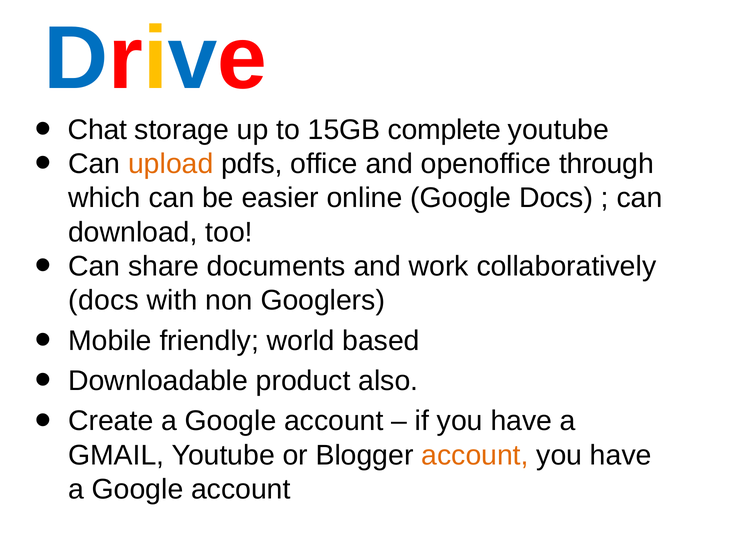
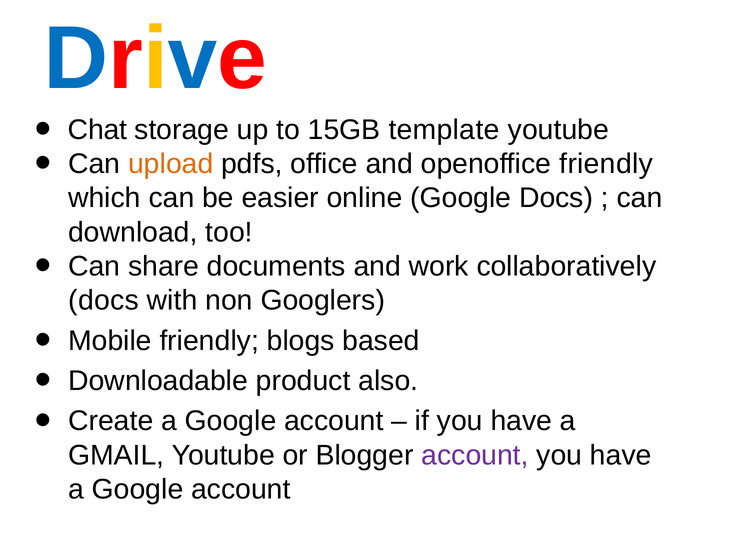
complete: complete -> template (444, 130)
openoffice through: through -> friendly (606, 164)
world: world -> blogs (301, 341)
account colour: orange -> purple (475, 455)
